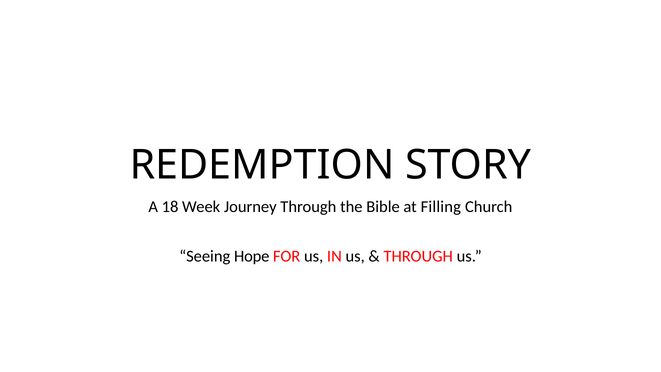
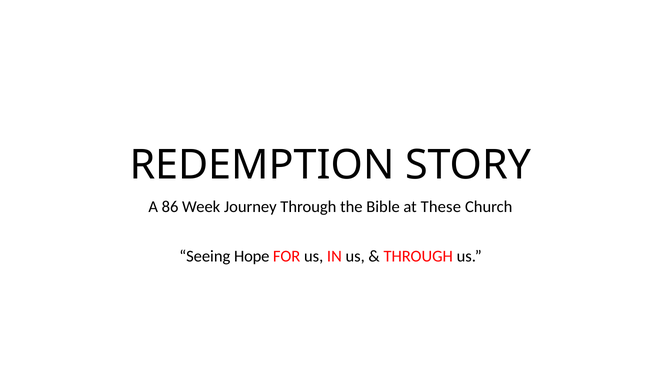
18: 18 -> 86 (170, 207)
Filling: Filling -> These (441, 207)
